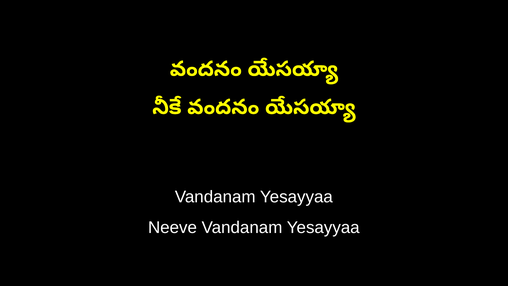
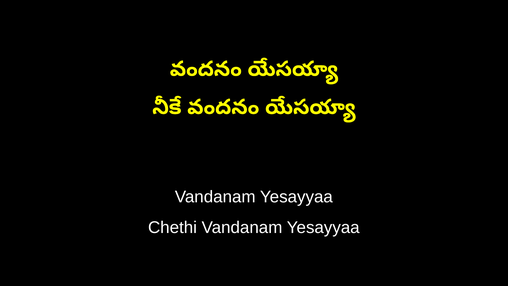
Neeve: Neeve -> Chethi (172, 227)
